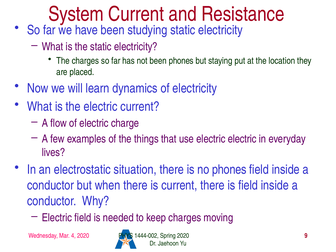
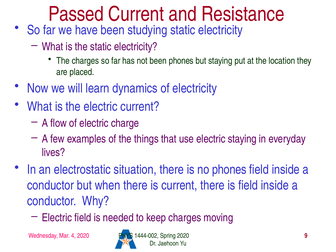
System: System -> Passed (76, 14)
electric electric: electric -> staying (242, 139)
